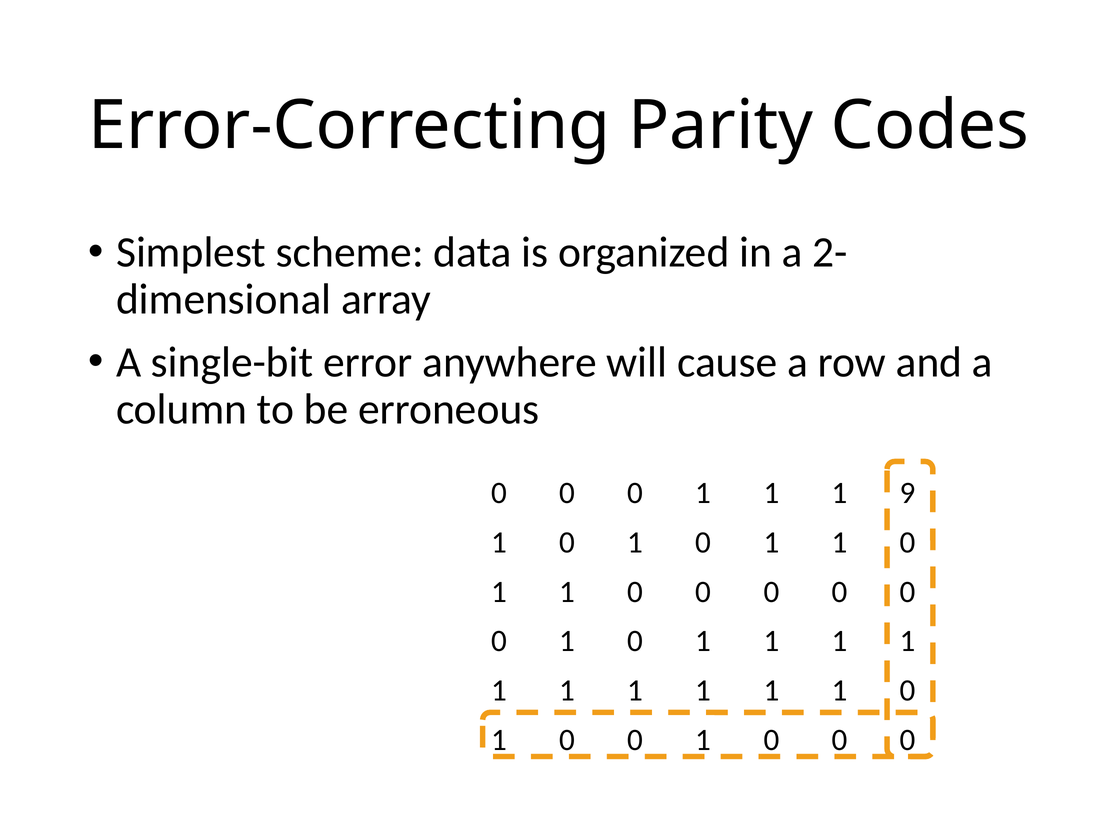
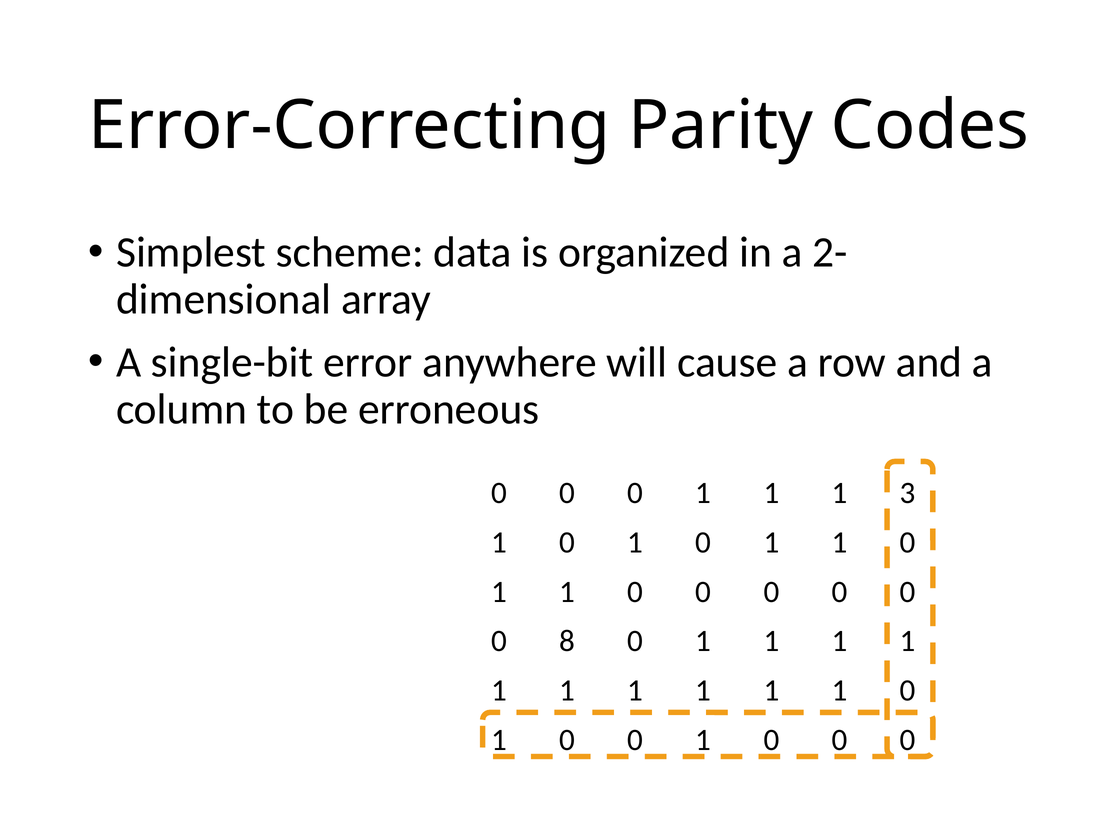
9: 9 -> 3 (908, 493)
1: 1 -> 8 (567, 641)
